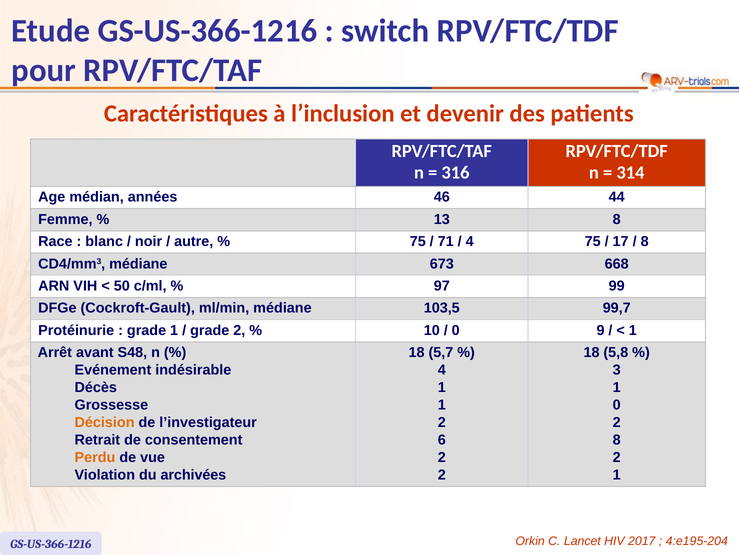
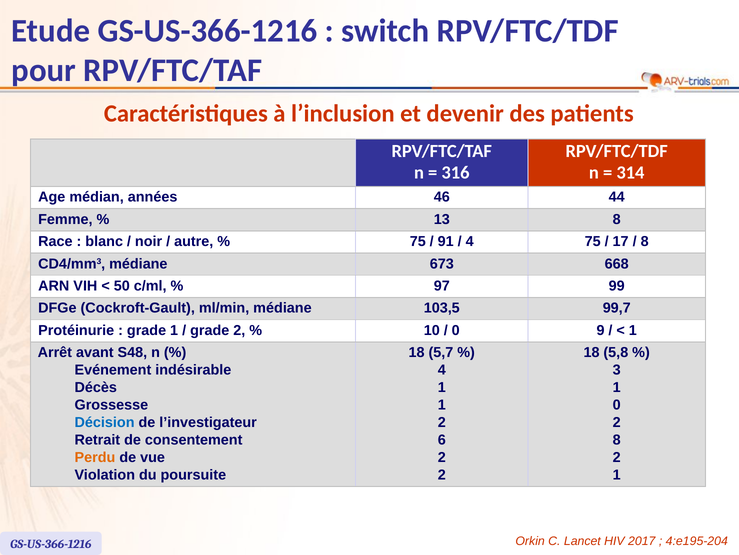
71: 71 -> 91 (446, 241)
Décision colour: orange -> blue (105, 422)
archivées: archivées -> poursuite (193, 474)
